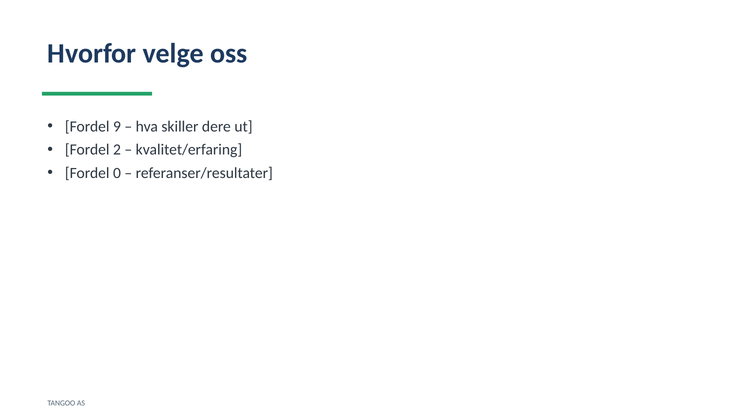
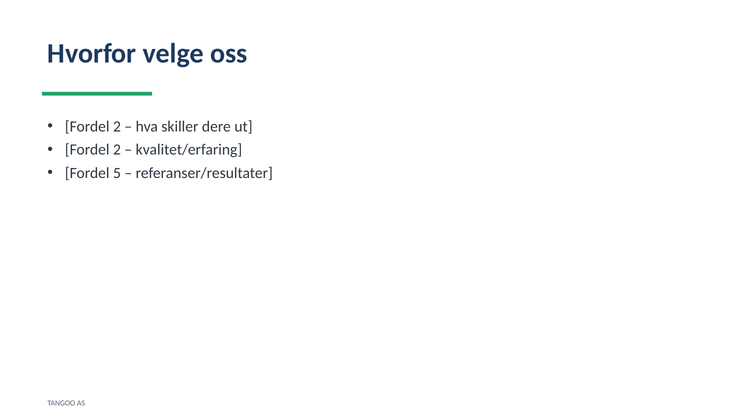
9: 9 -> 2 (117, 126)
0: 0 -> 5 (117, 173)
